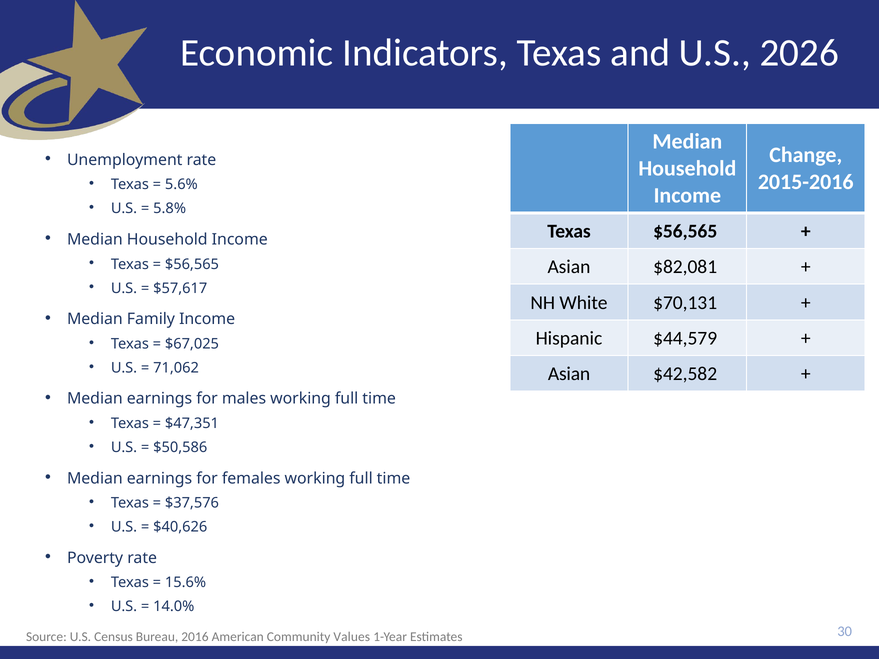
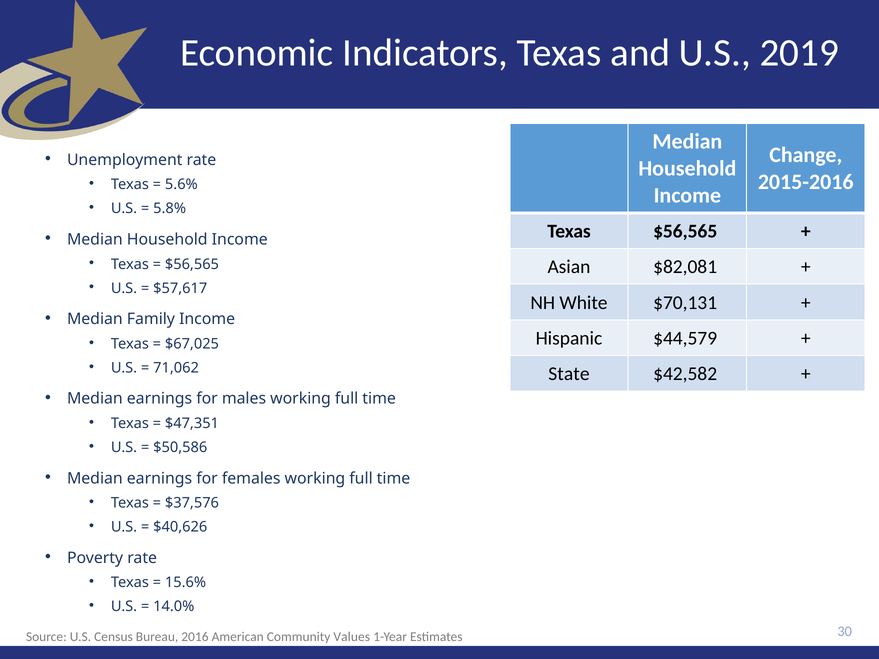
2026: 2026 -> 2019 (799, 53)
Asian: Asian -> State (569, 374)
